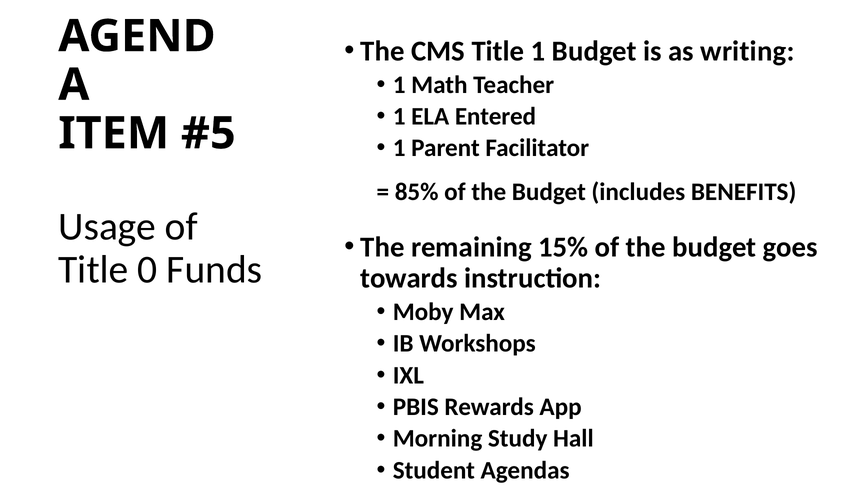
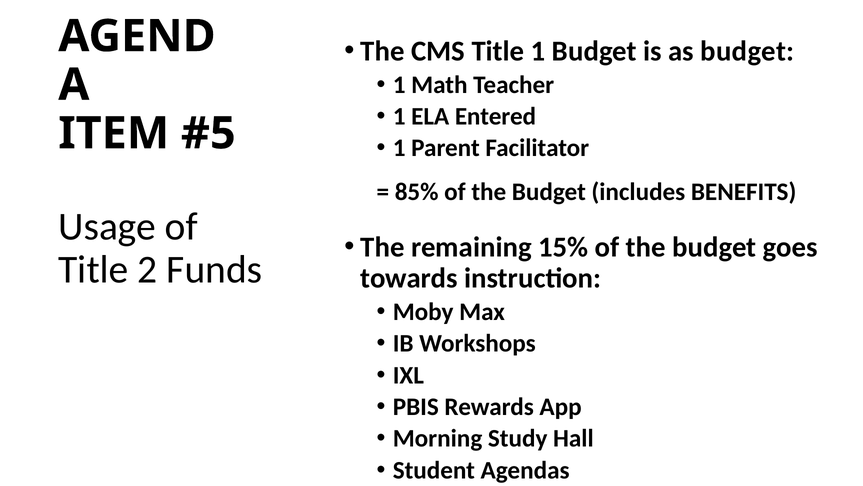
as writing: writing -> budget (747, 51)
0: 0 -> 2 (147, 269)
